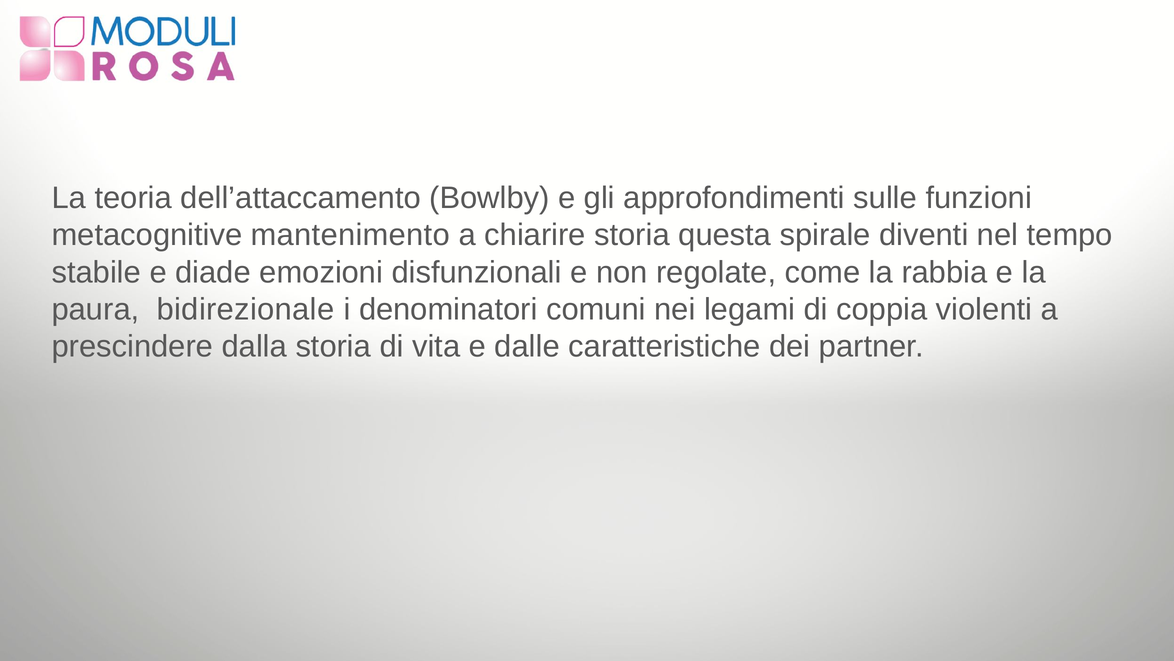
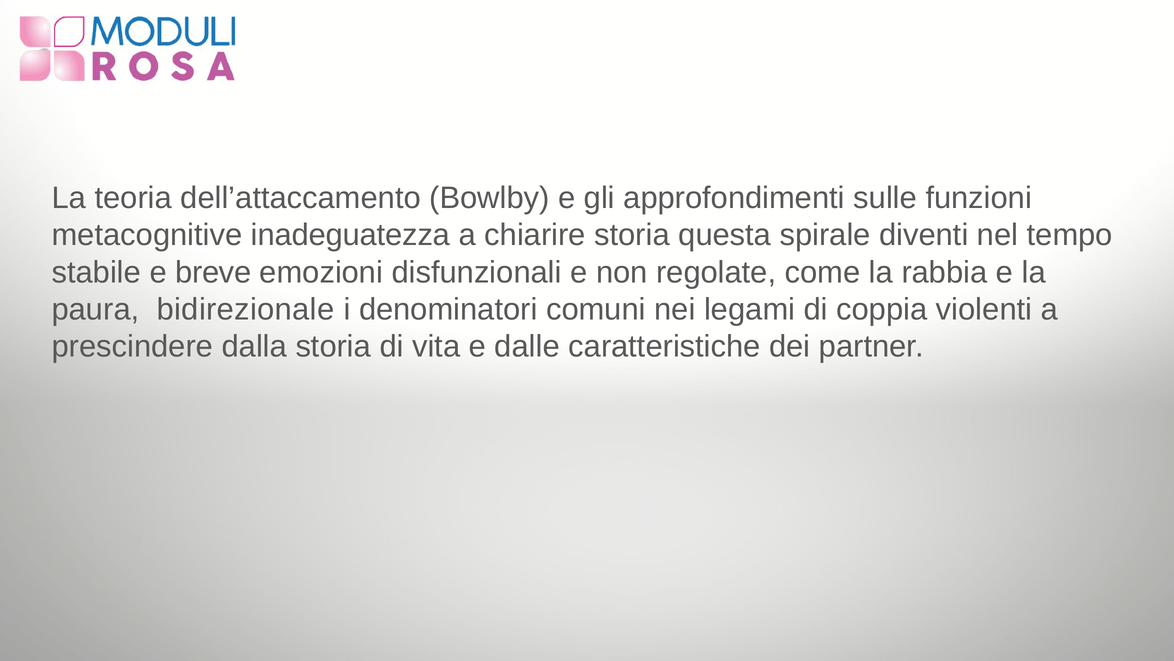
mantenimento: mantenimento -> inadeguatezza (351, 235)
diade: diade -> breve (213, 272)
